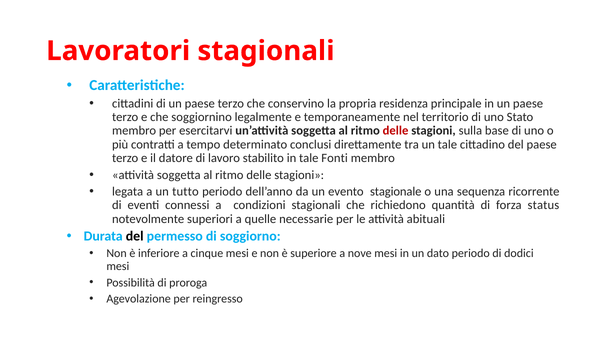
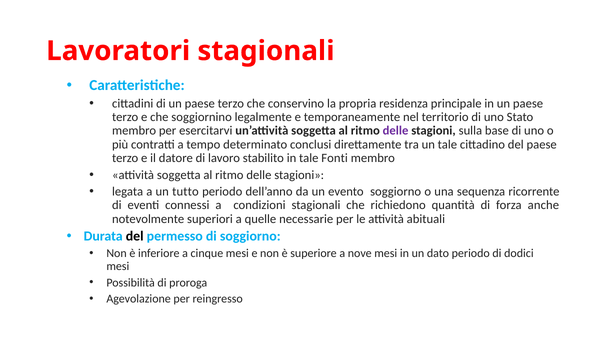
delle colour: red -> purple (396, 131)
evento stagionale: stagionale -> soggiorno (396, 192)
status: status -> anche (543, 205)
